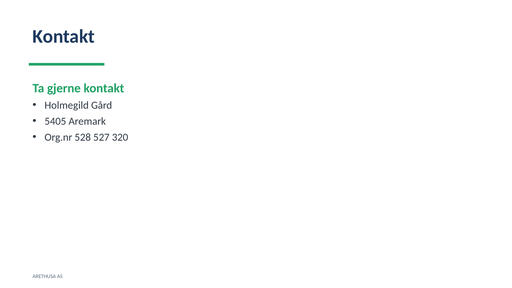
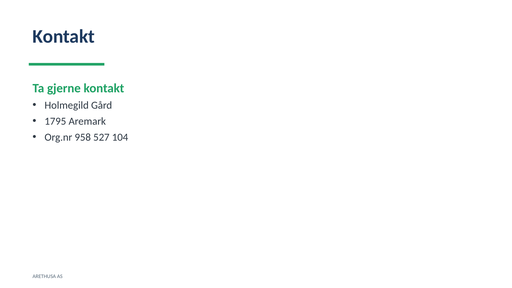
5405: 5405 -> 1795 (55, 121)
528: 528 -> 958 (83, 137)
320: 320 -> 104 (120, 137)
